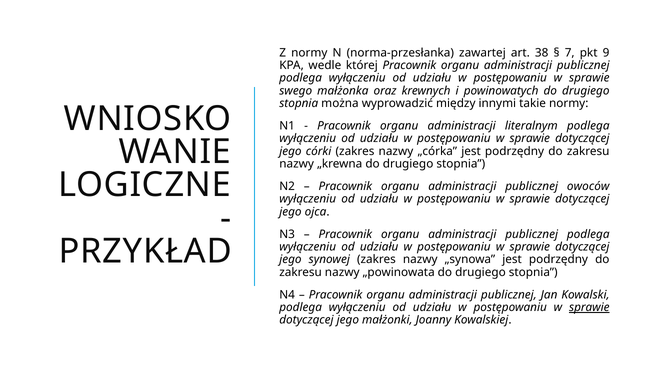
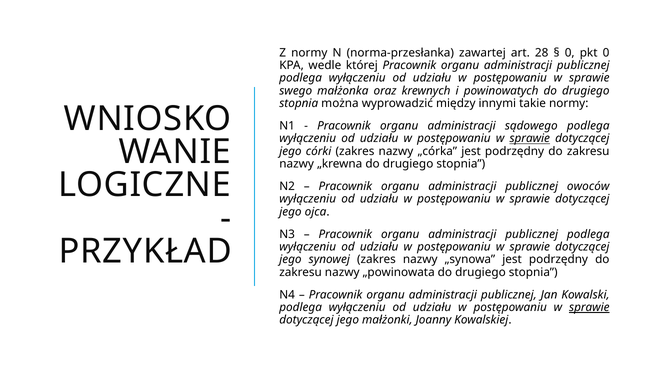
38: 38 -> 28 (542, 53)
7: 7 -> 0 (570, 53)
pkt 9: 9 -> 0 (606, 53)
literalnym: literalnym -> sądowego (531, 126)
sprawie underline: none -> present (530, 139)
